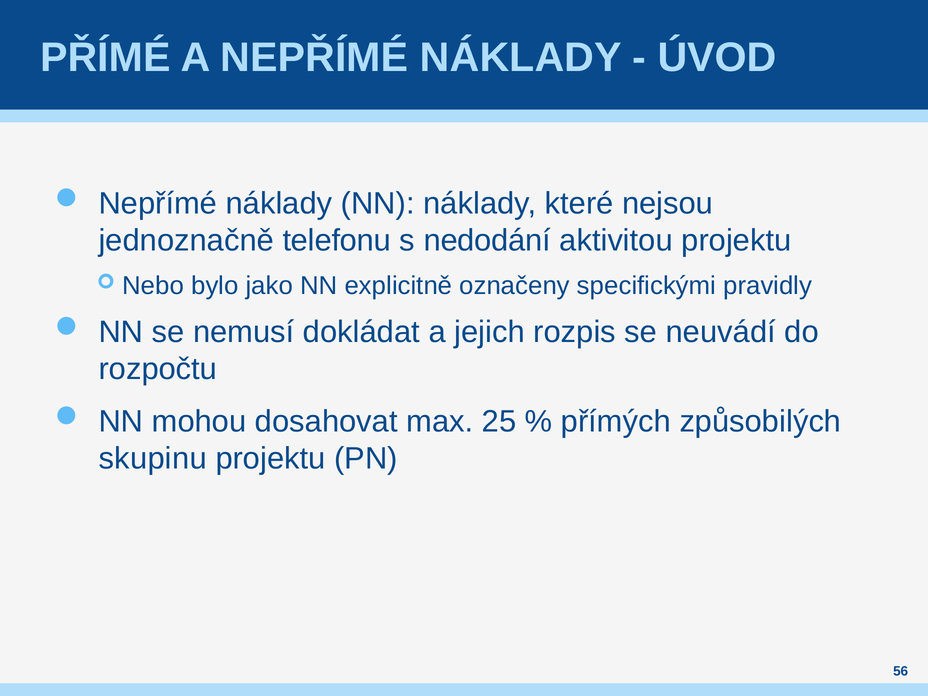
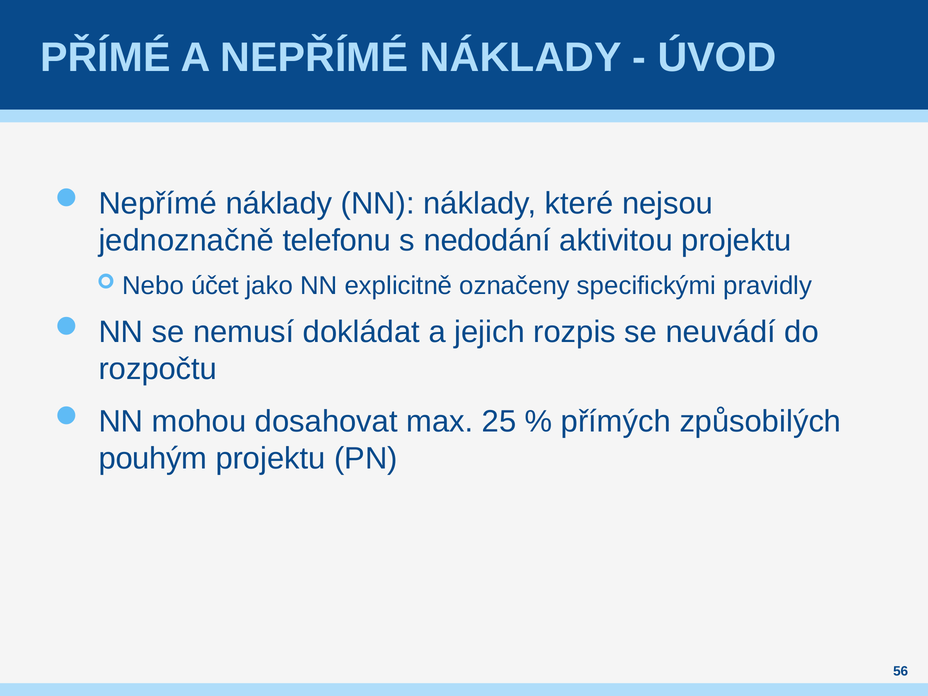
bylo: bylo -> účet (215, 286)
skupinu: skupinu -> pouhým (153, 459)
